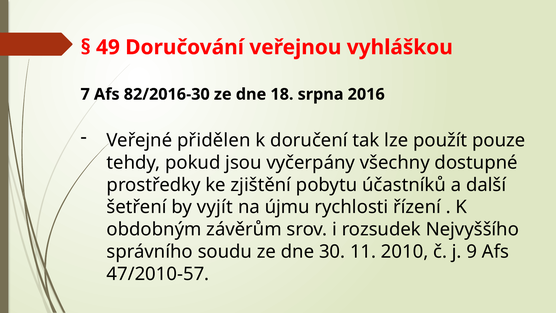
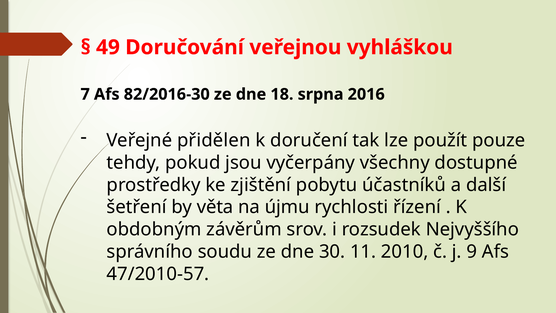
vyjít: vyjít -> věta (215, 207)
